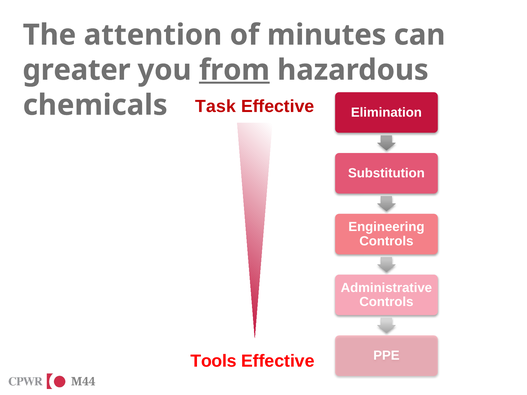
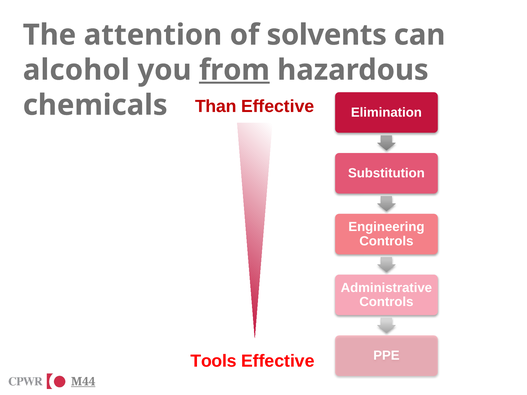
minutes: minutes -> solvents (327, 35)
greater: greater -> alcohol (76, 70)
Task: Task -> Than (216, 107)
M44 underline: none -> present (83, 382)
